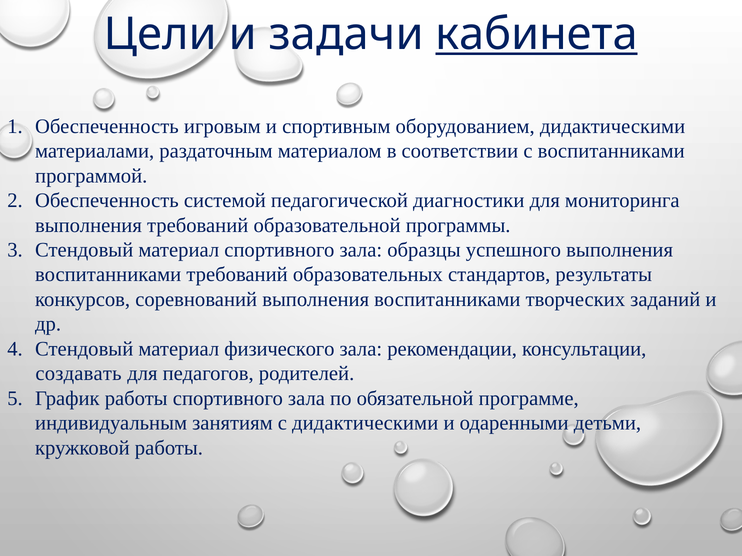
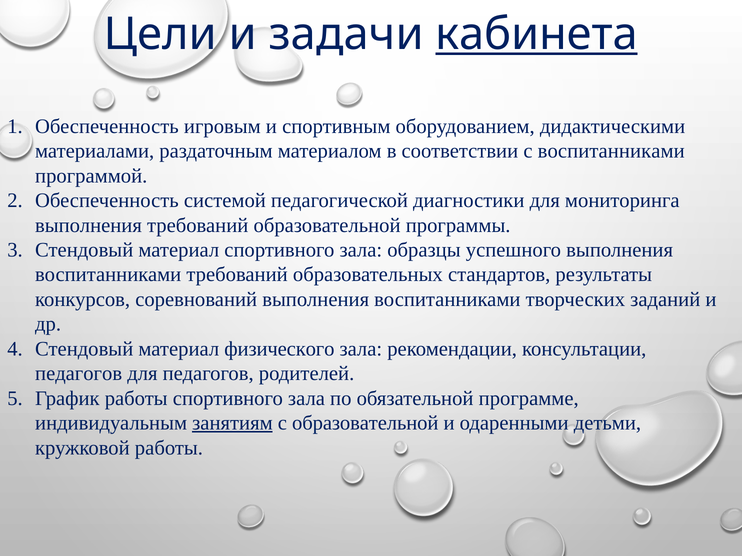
создавать: создавать -> педагогов (79, 374)
занятиям underline: none -> present (232, 423)
с дидактическими: дидактическими -> образовательной (365, 423)
